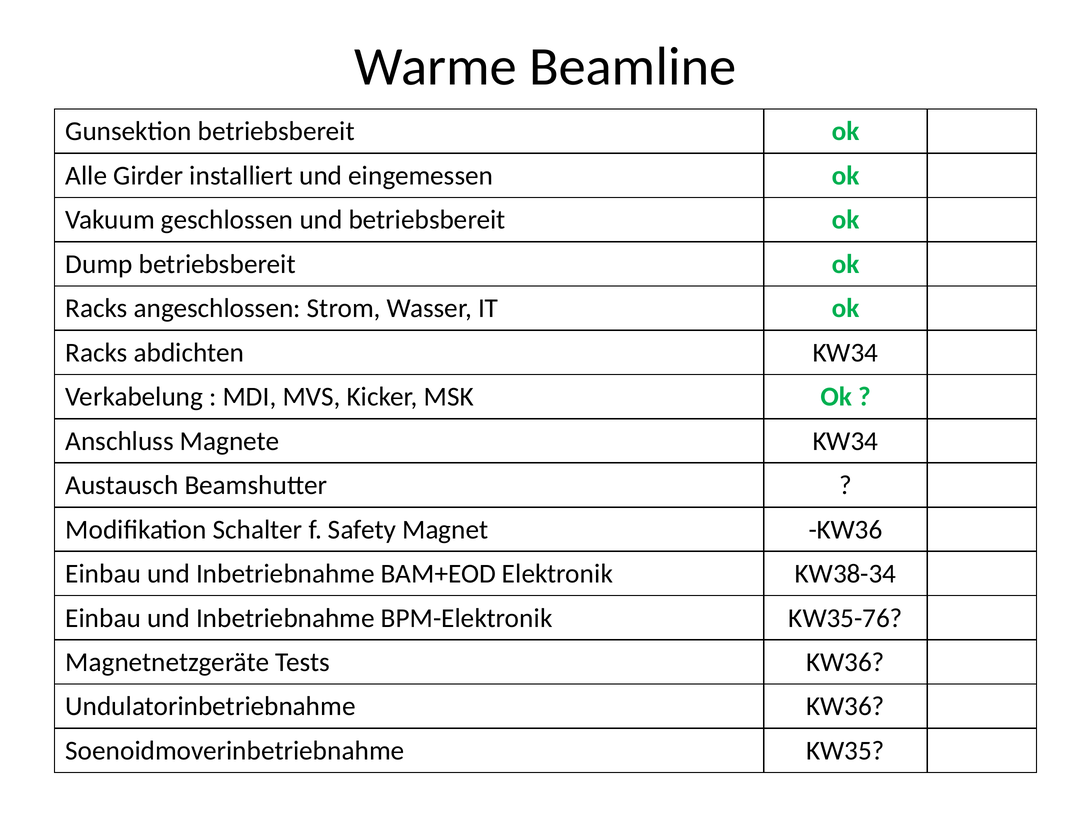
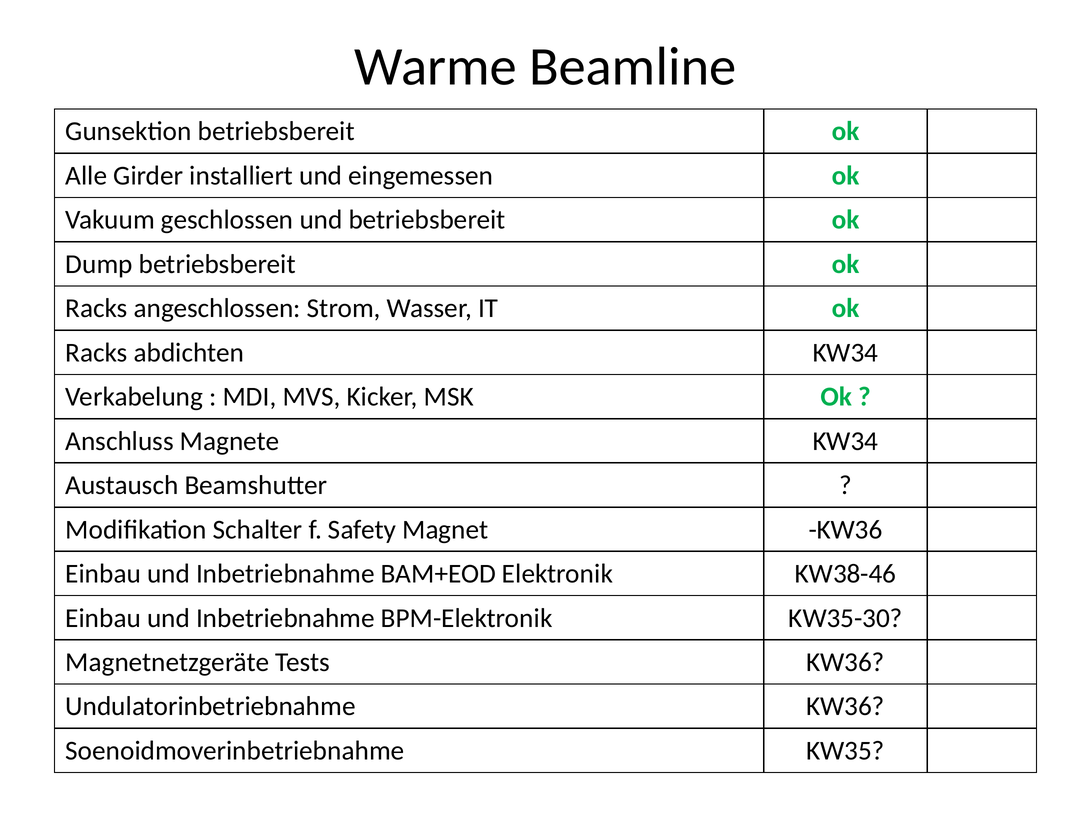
KW38-34: KW38-34 -> KW38-46 (846, 574)
KW35-76: KW35-76 -> KW35-30 (845, 618)
